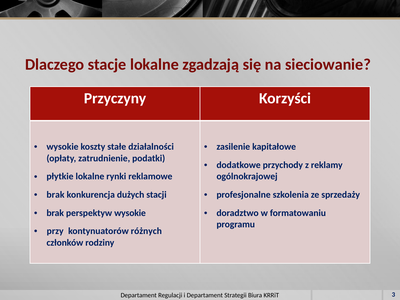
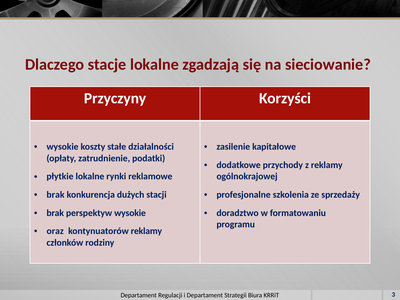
przy: przy -> oraz (55, 231)
kontynuatorów różnych: różnych -> reklamy (146, 231)
